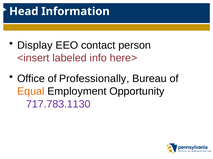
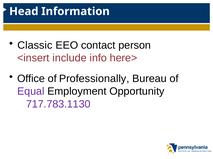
Display: Display -> Classic (35, 45)
labeled: labeled -> include (70, 58)
Equal colour: orange -> purple (31, 92)
